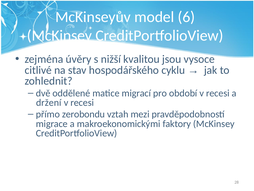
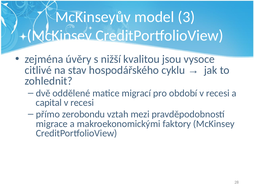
6: 6 -> 3 (186, 17)
držení: držení -> capital (49, 102)
